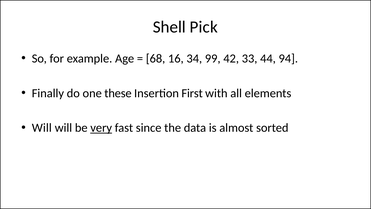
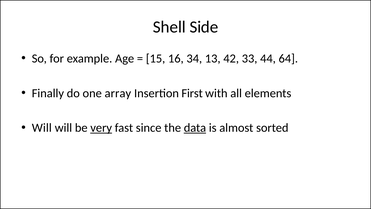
Pick: Pick -> Side (204, 27)
68: 68 -> 15 (156, 58)
99: 99 -> 13 (213, 58)
94: 94 -> 64 (288, 58)
these: these -> array (118, 93)
data underline: none -> present (195, 128)
